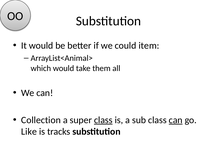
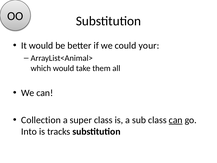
item: item -> your (149, 46)
class underline: present -> none (103, 120)
Like: Like -> Into (29, 131)
